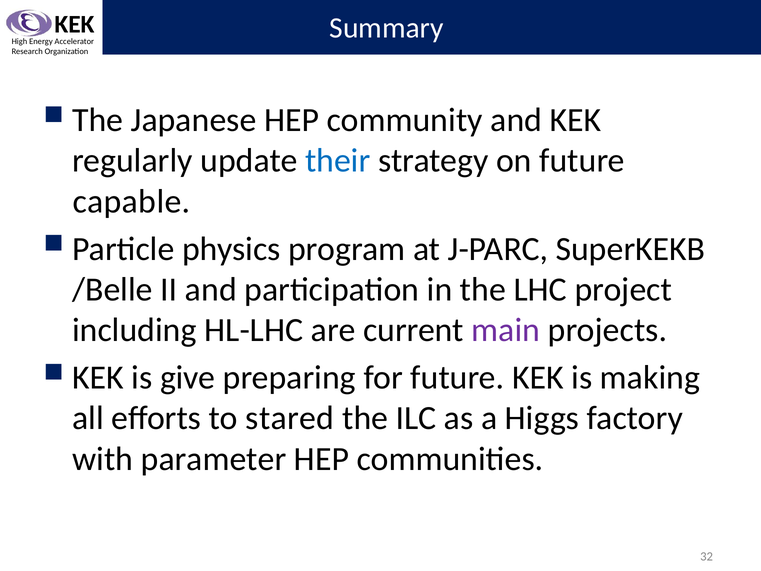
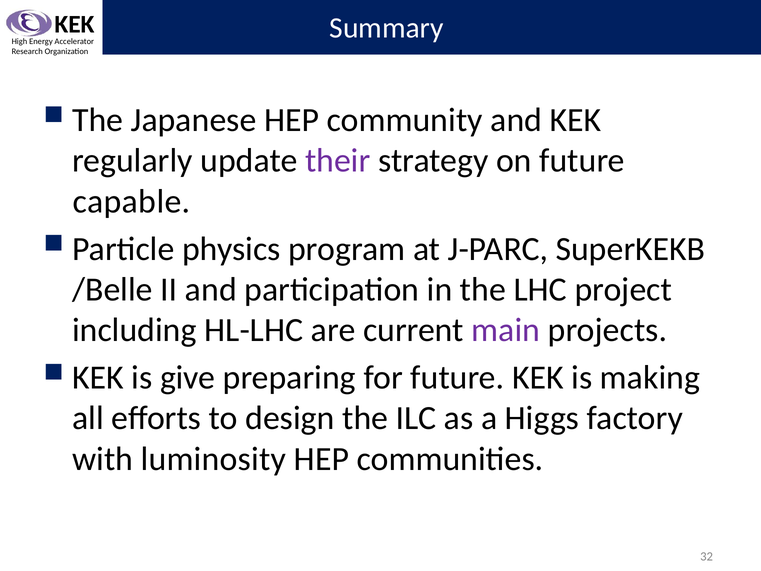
their colour: blue -> purple (338, 161)
stared: stared -> design (290, 418)
parameter: parameter -> luminosity (213, 459)
